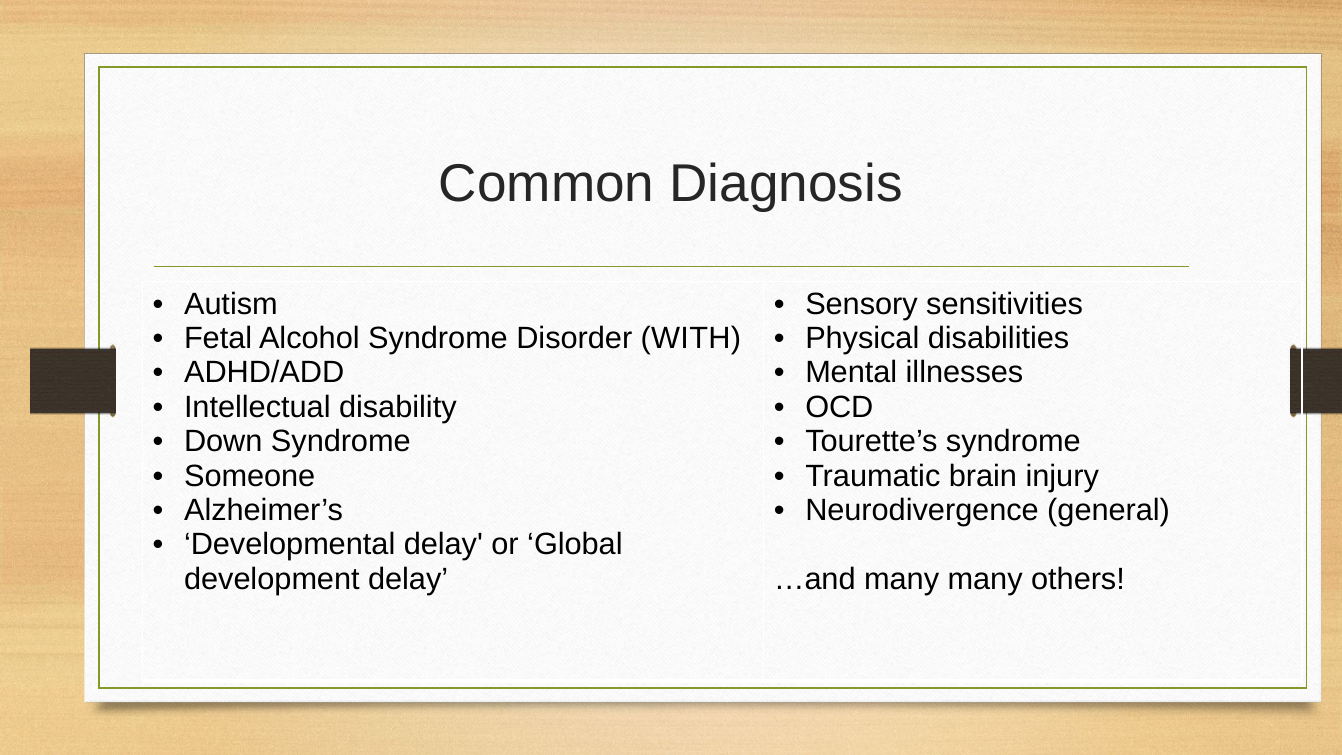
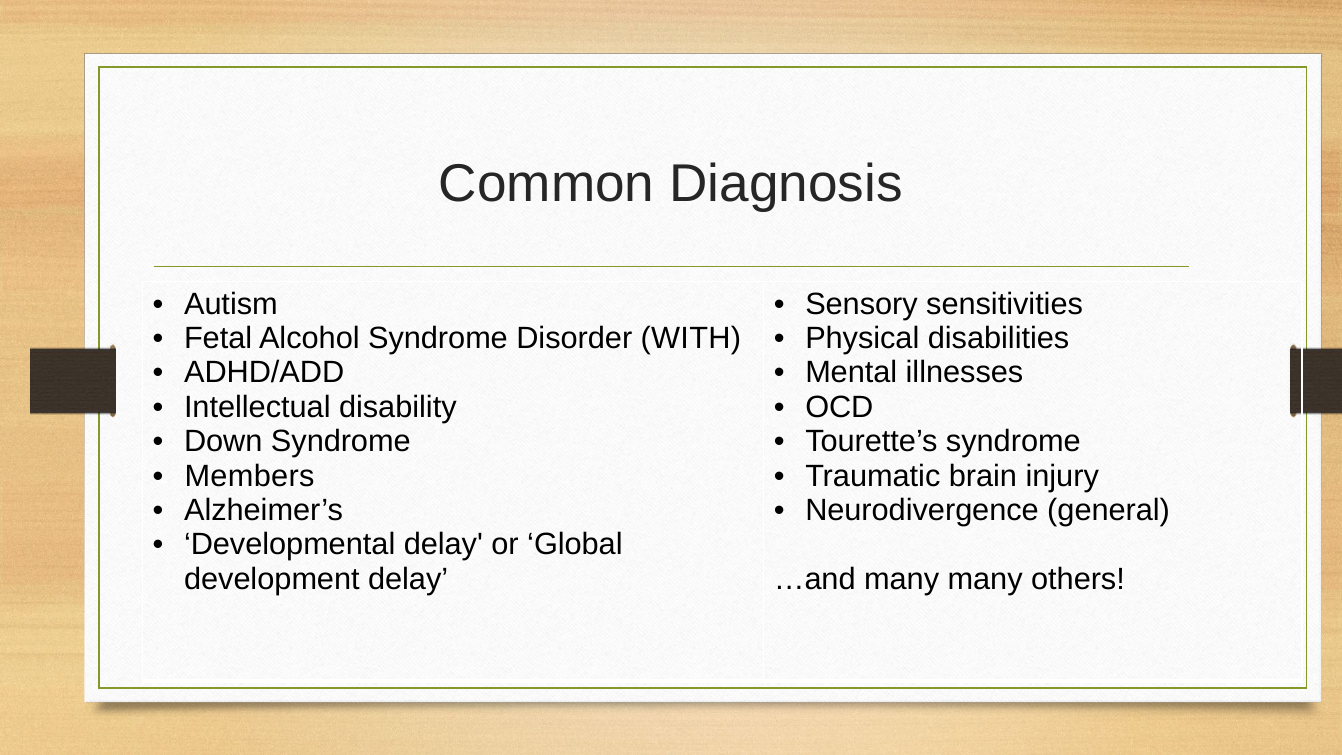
Someone: Someone -> Members (250, 476)
